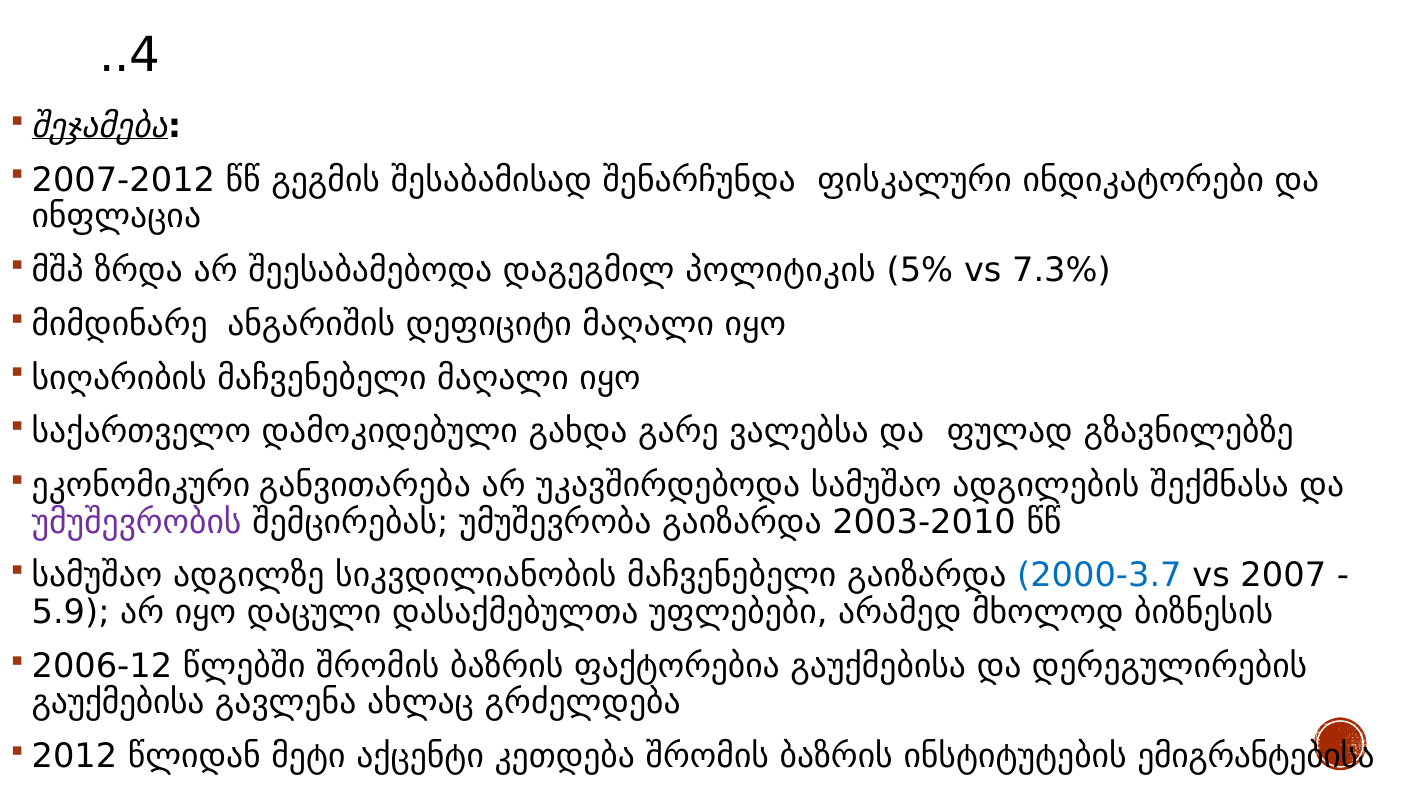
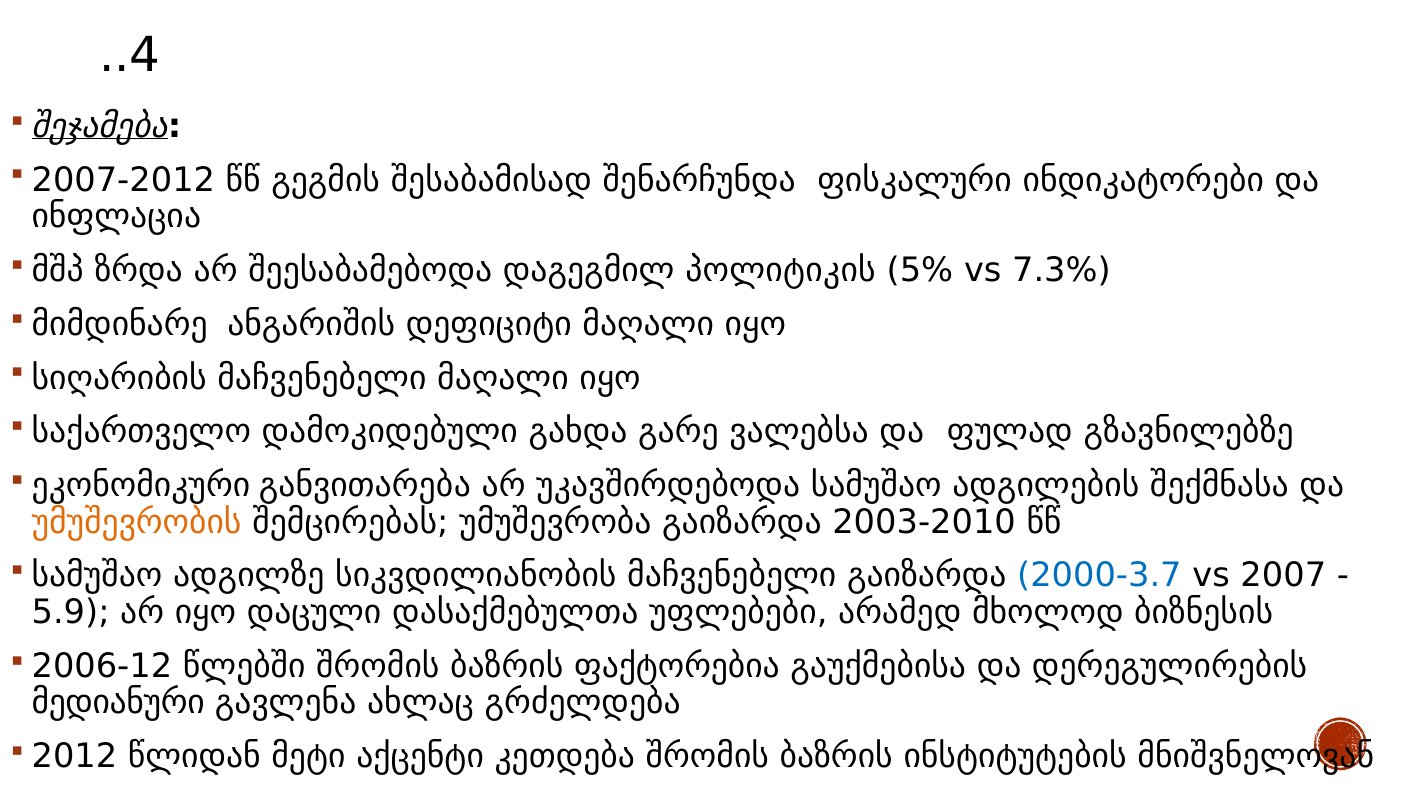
უმუშევრობის colour: purple -> orange (137, 522)
გაუქმებისა: გაუქმებისა -> მედიანური (118, 703)
ემიგრანტებისა: ემიგრანტებისა -> მნიშვნელოვან (1256, 757)
